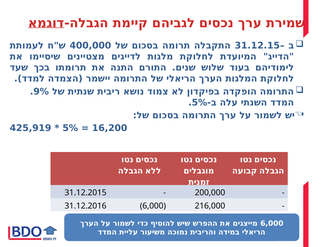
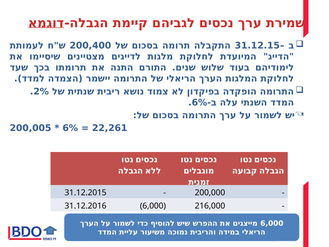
400,000: 400,000 -> 200,400 (90, 46)
9%: 9% -> 2% (41, 91)
5%: 5% -> 6% (199, 102)
425,919: 425,919 -> 200,005 (31, 128)
5%: 5% -> 6% (70, 128)
16,200: 16,200 -> 22,261 (110, 128)
